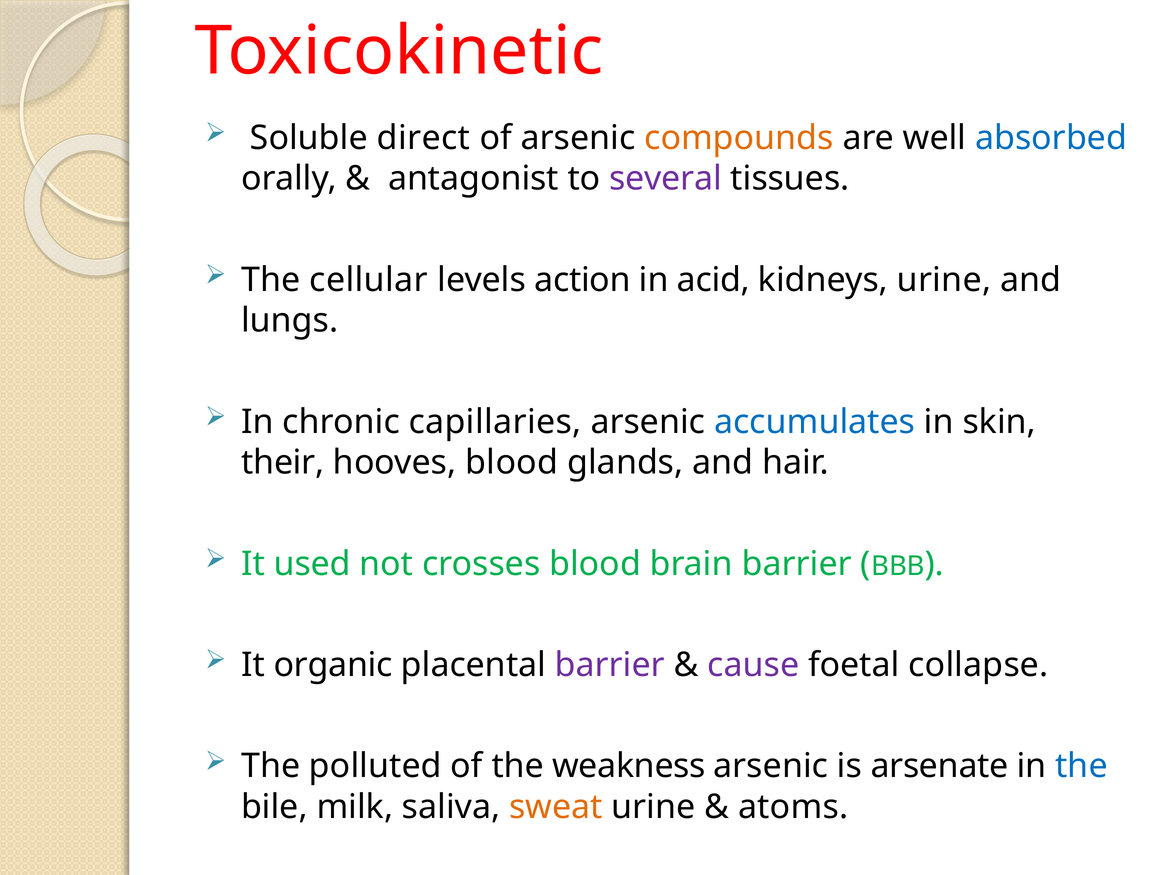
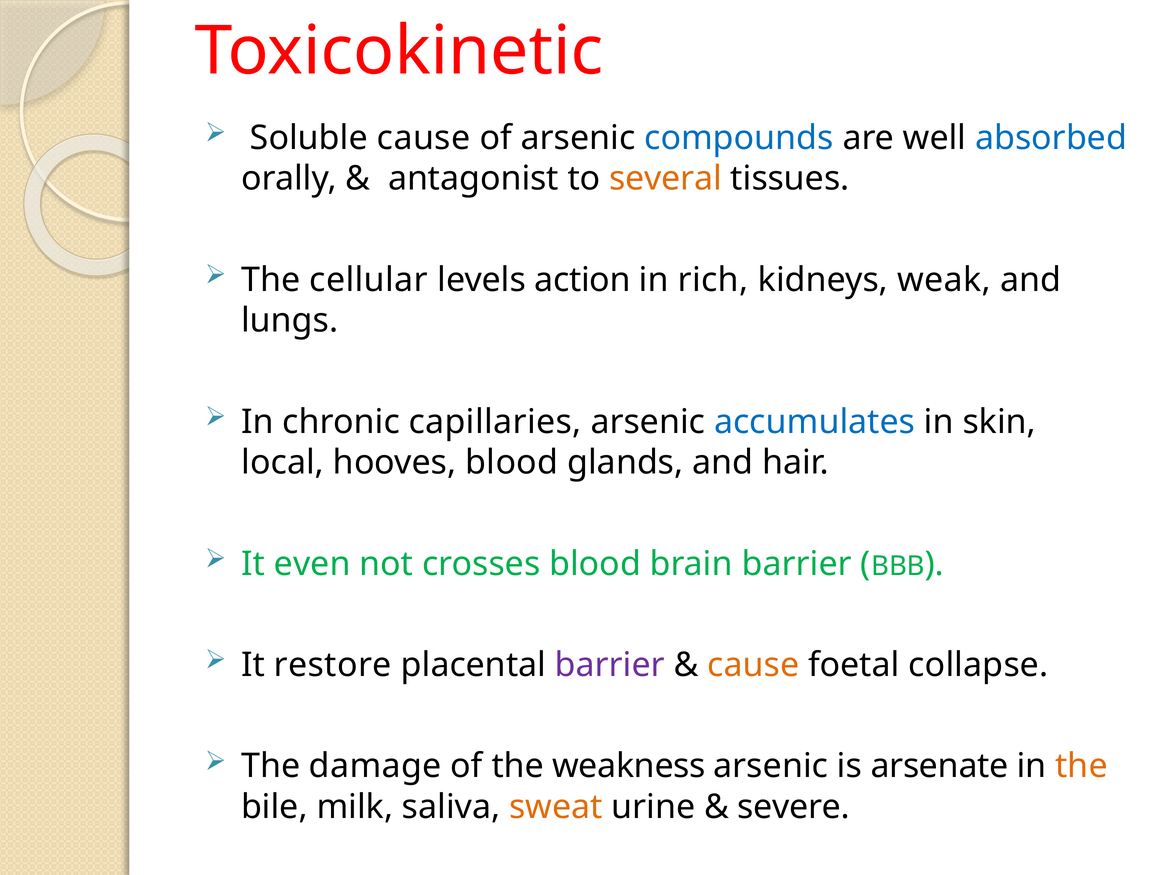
Soluble direct: direct -> cause (424, 138)
compounds colour: orange -> blue (739, 138)
several colour: purple -> orange (666, 179)
acid: acid -> rich (713, 280)
kidneys urine: urine -> weak (944, 280)
their: their -> local (283, 462)
used: used -> even (312, 564)
organic: organic -> restore (333, 665)
cause colour: purple -> orange (753, 665)
polluted: polluted -> damage (375, 766)
the colour: blue -> orange (1081, 766)
atoms: atoms -> severe (794, 806)
